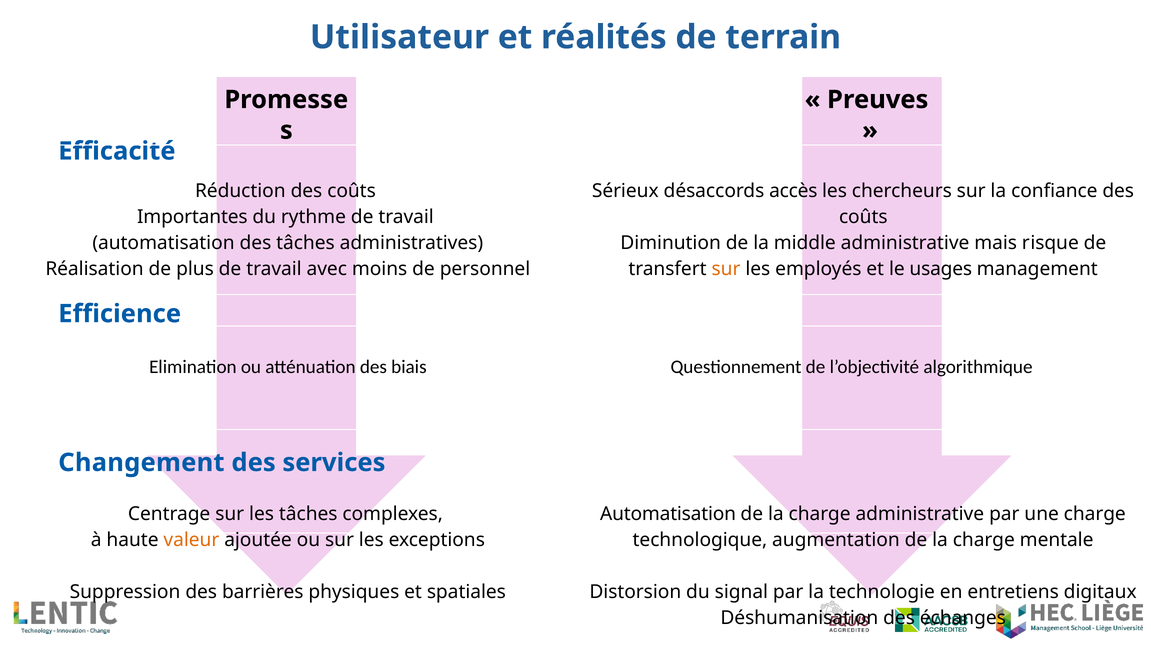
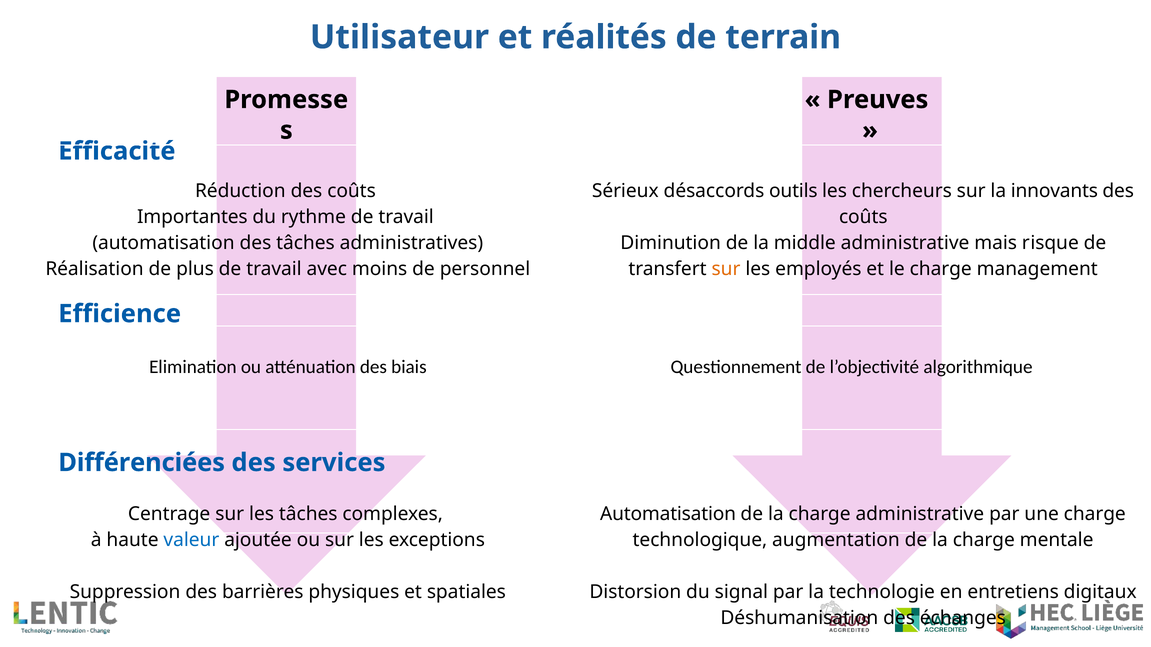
accès: accès -> outils (793, 191)
confiance: confiance -> innovants (1054, 191)
le usages: usages -> charge (941, 269)
Changement: Changement -> Différenciées (142, 463)
valeur colour: orange -> blue (191, 540)
